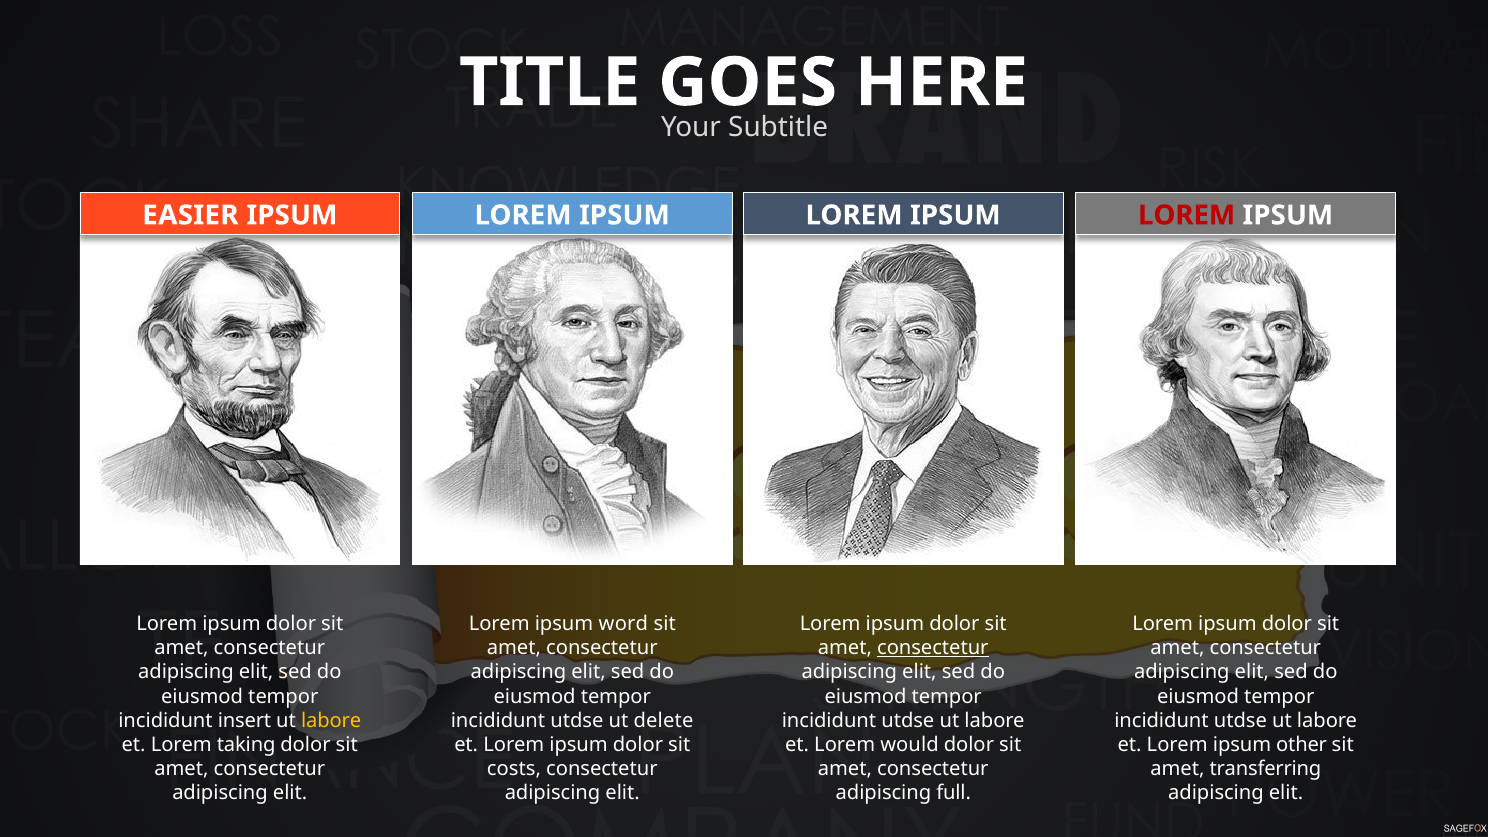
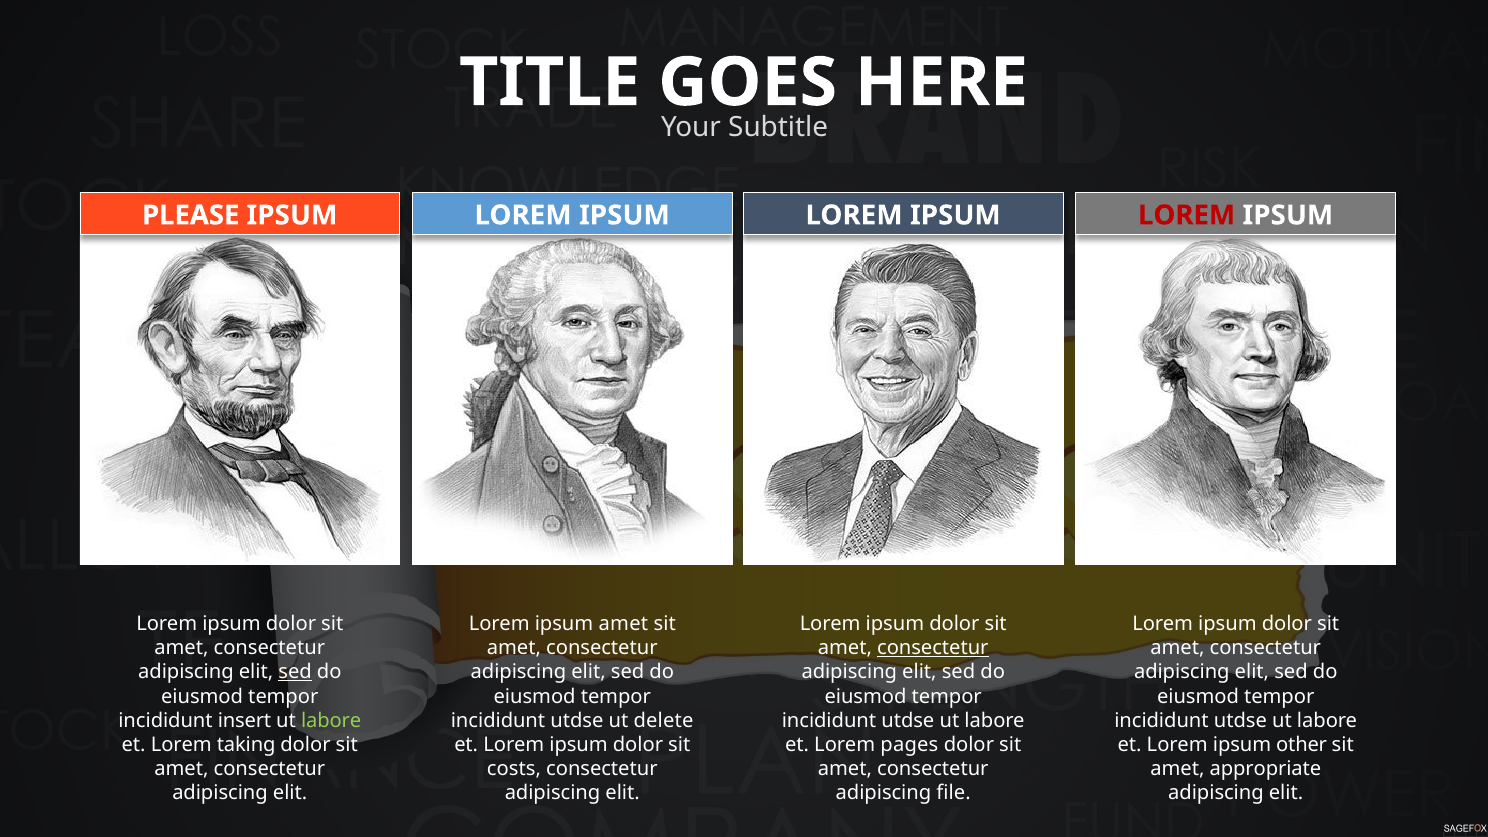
EASIER: EASIER -> PLEASE (191, 215)
ipsum word: word -> amet (623, 624)
sed underline: none -> present (295, 672)
labore colour: yellow -> light green (331, 721)
would: would -> pages (909, 745)
transferring: transferring -> appropriate (1265, 769)
full: full -> file (954, 793)
